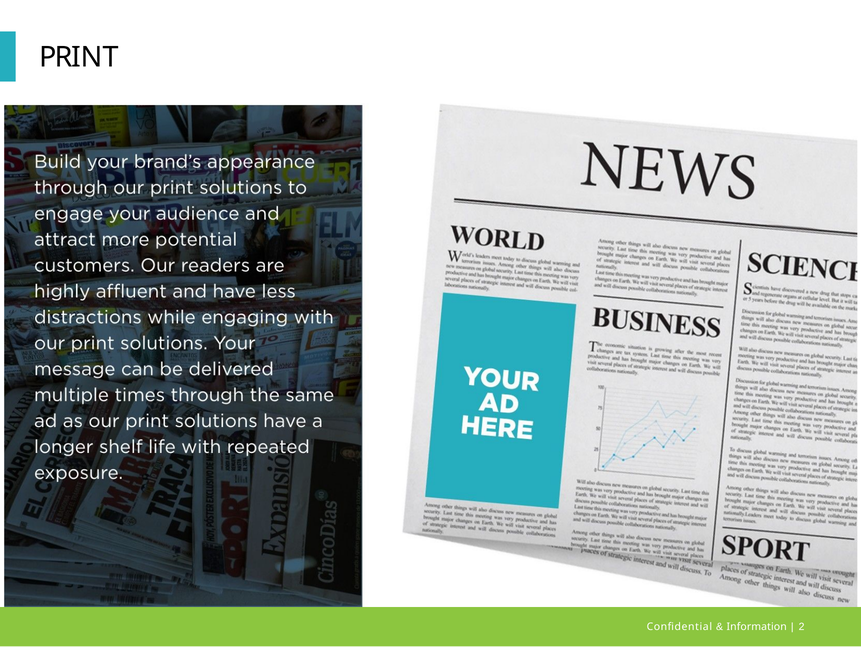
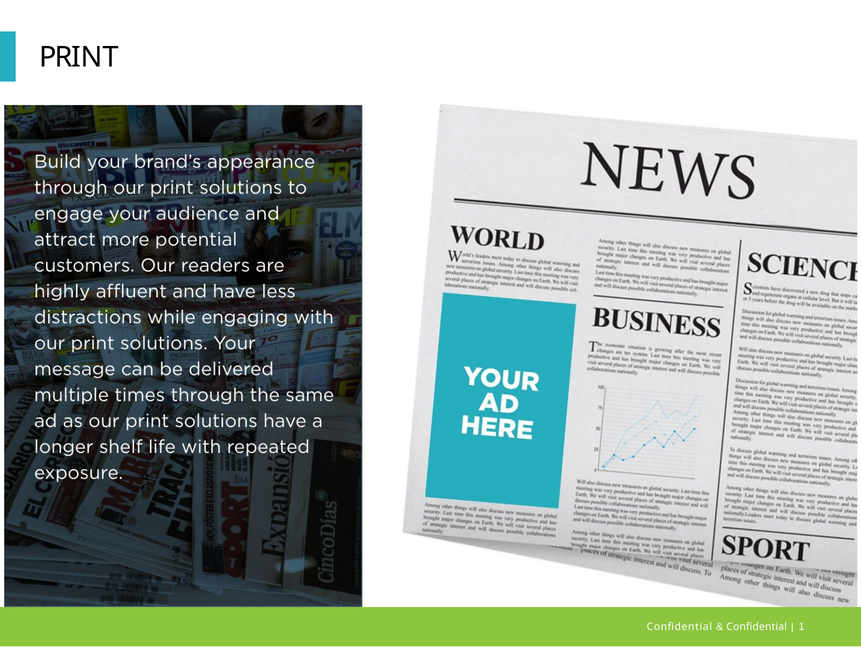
Information: Information -> Conﬁdential (757, 626)
2: 2 -> 1 (802, 626)
